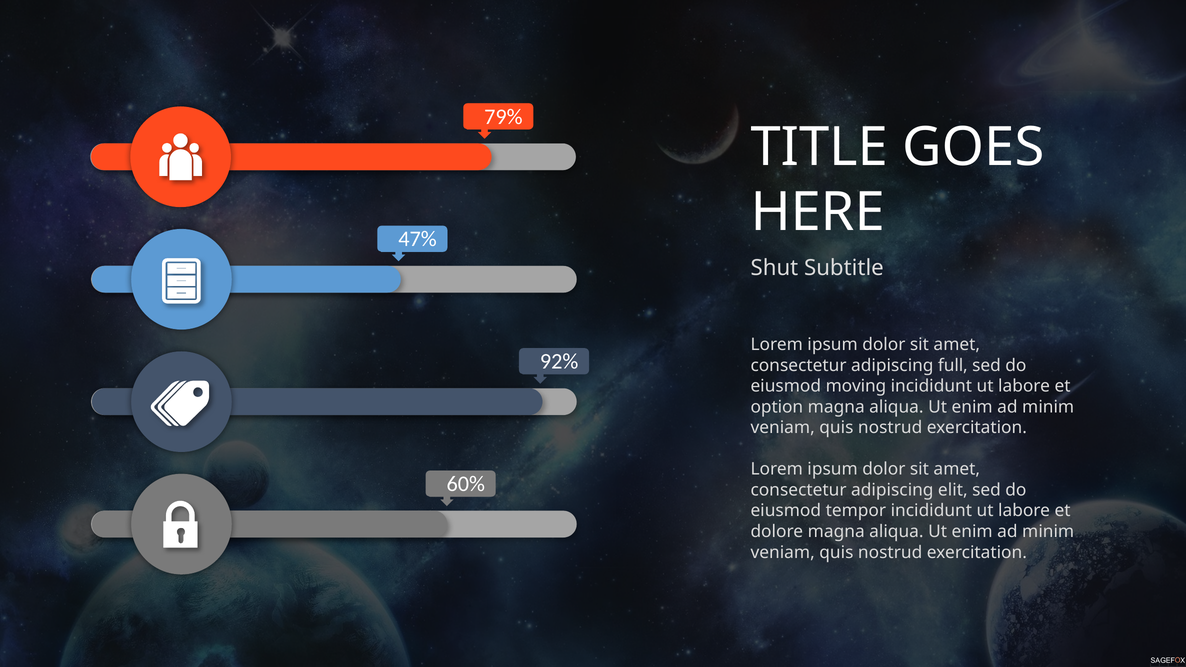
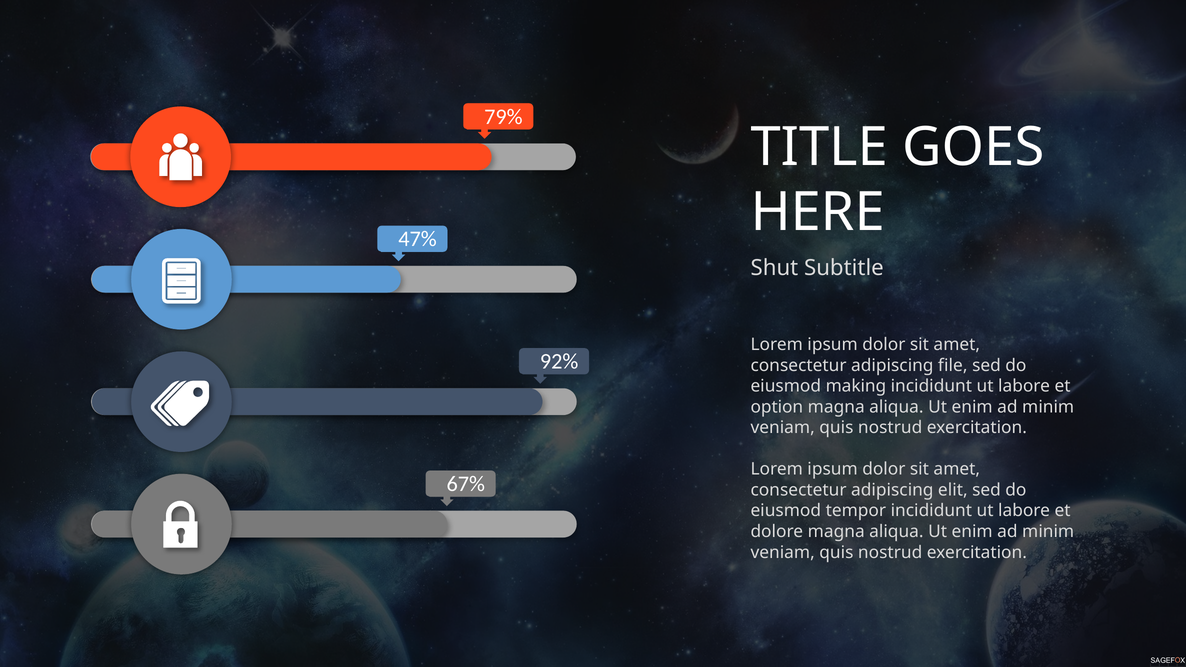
full: full -> file (953, 365)
moving: moving -> making (856, 386)
60%: 60% -> 67% (466, 484)
